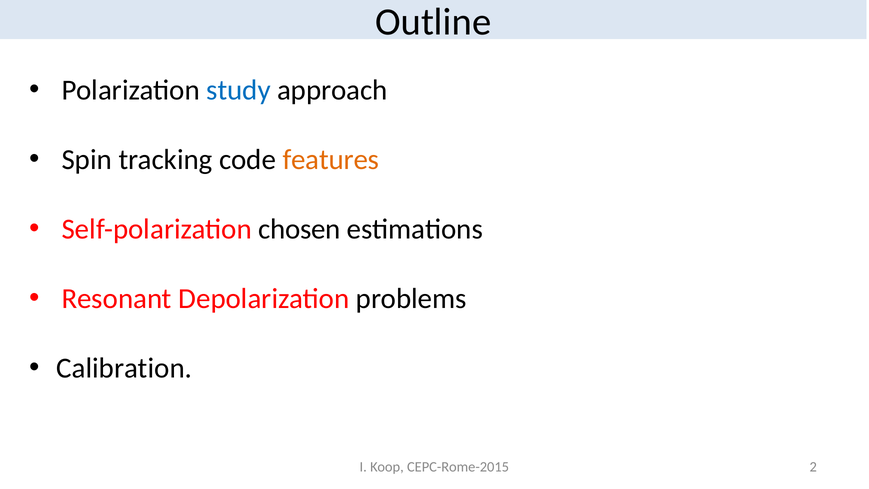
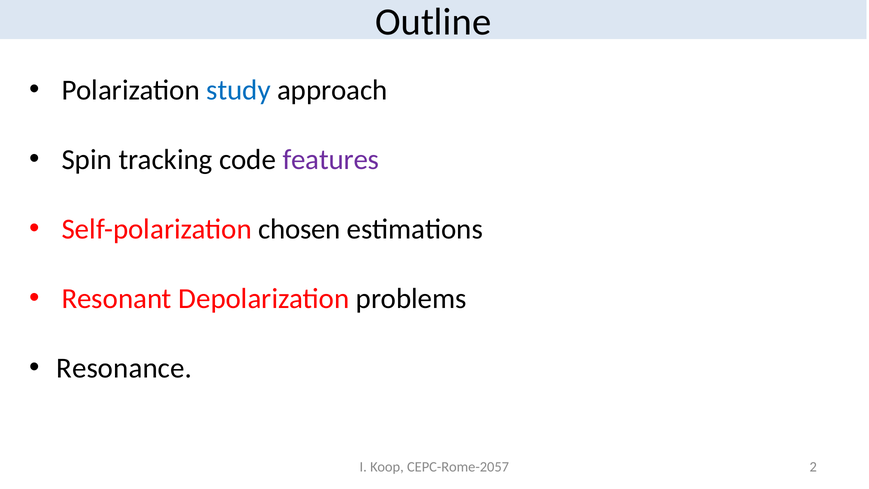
features colour: orange -> purple (331, 160)
Calibration: Calibration -> Resonance (124, 368)
CEPC-Rome-2015: CEPC-Rome-2015 -> CEPC-Rome-2057 (458, 467)
